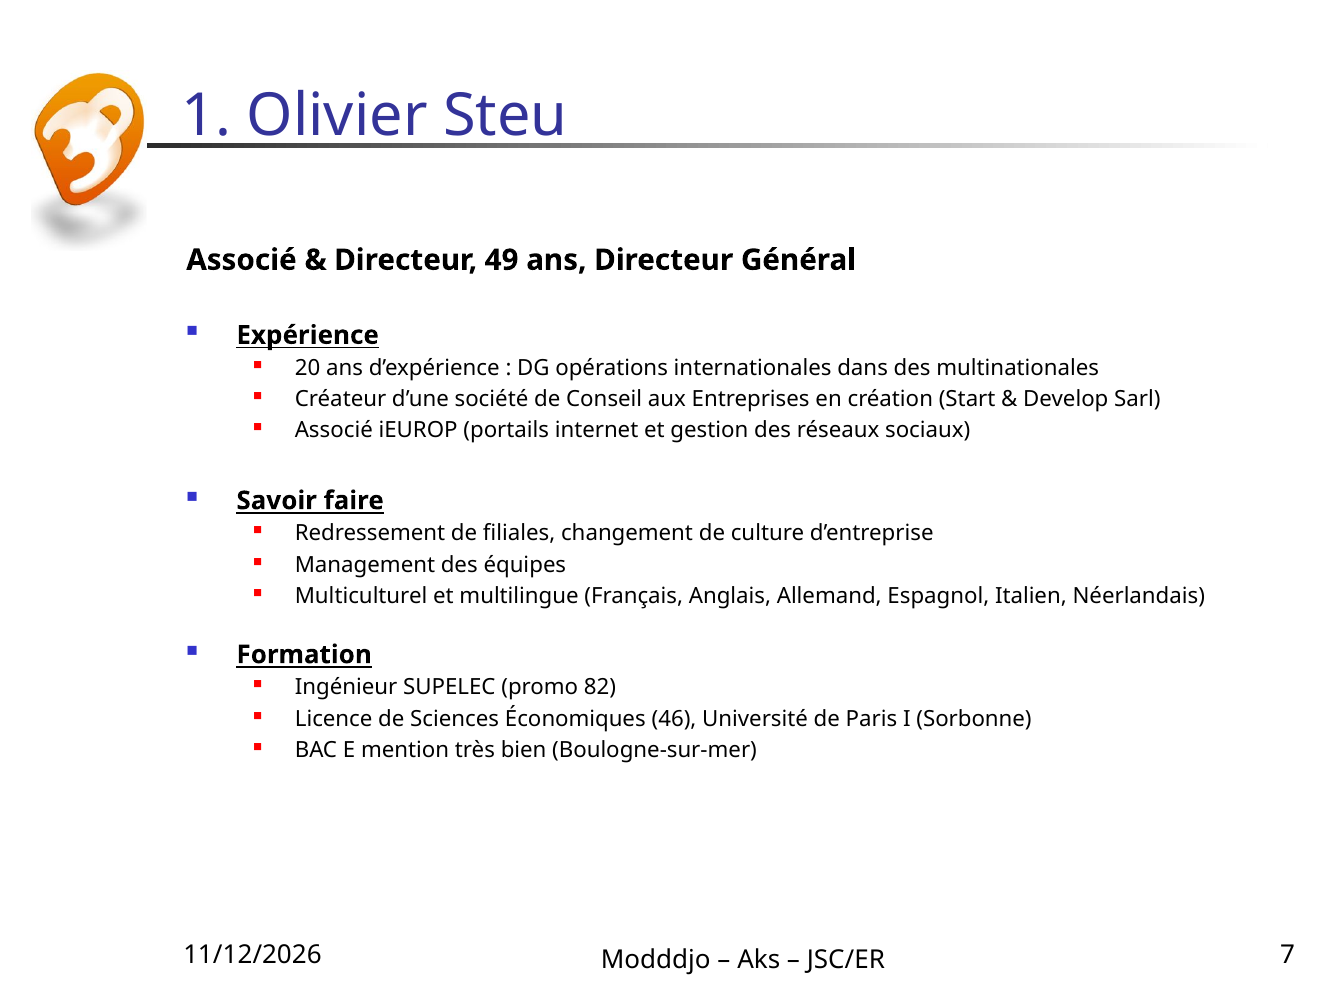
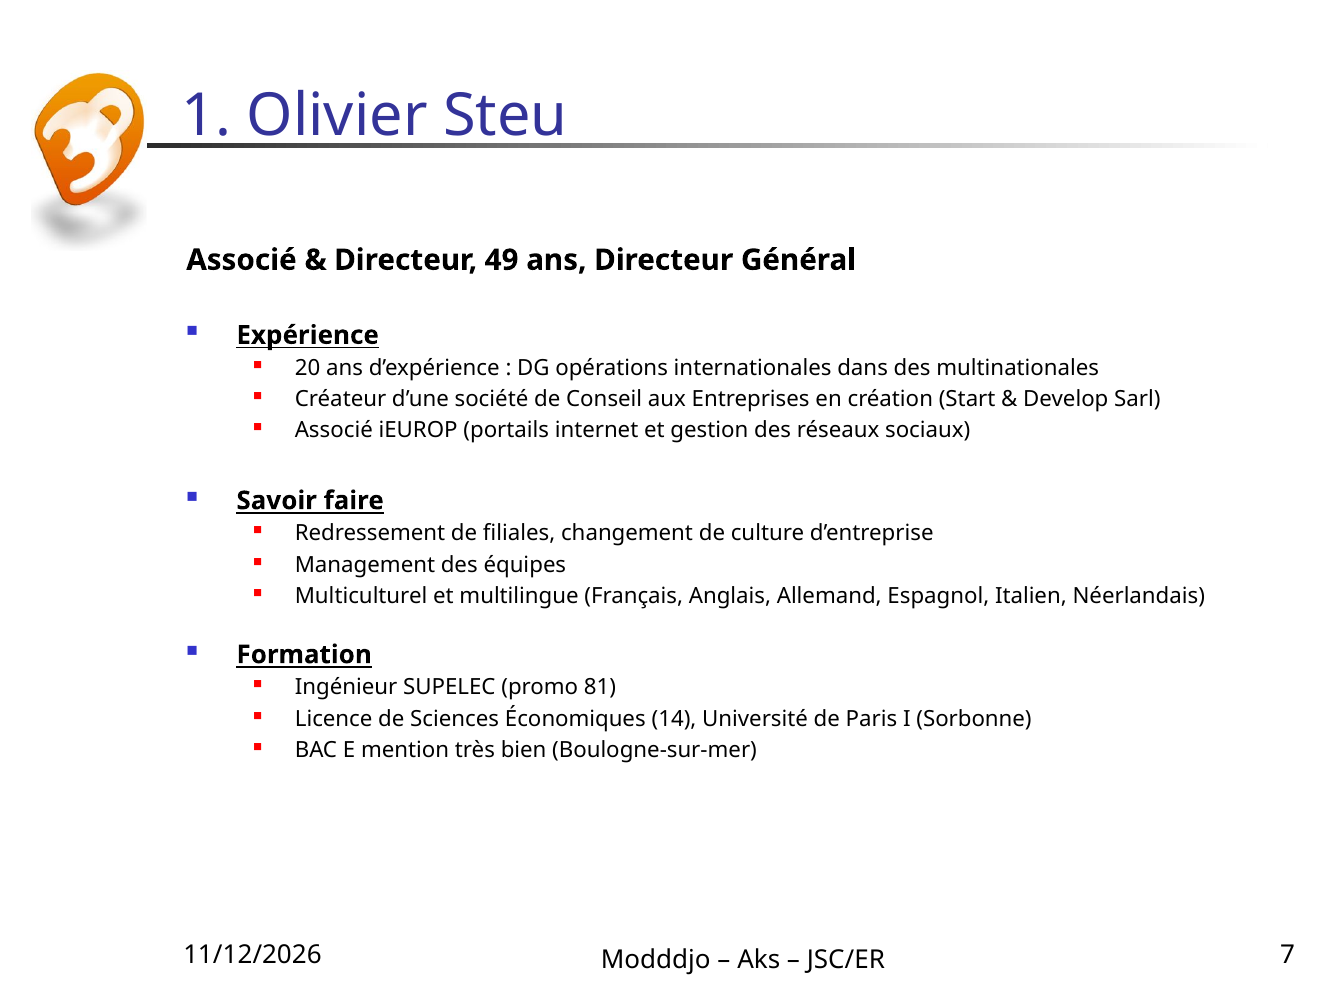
82: 82 -> 81 (600, 687)
46: 46 -> 14 (674, 719)
